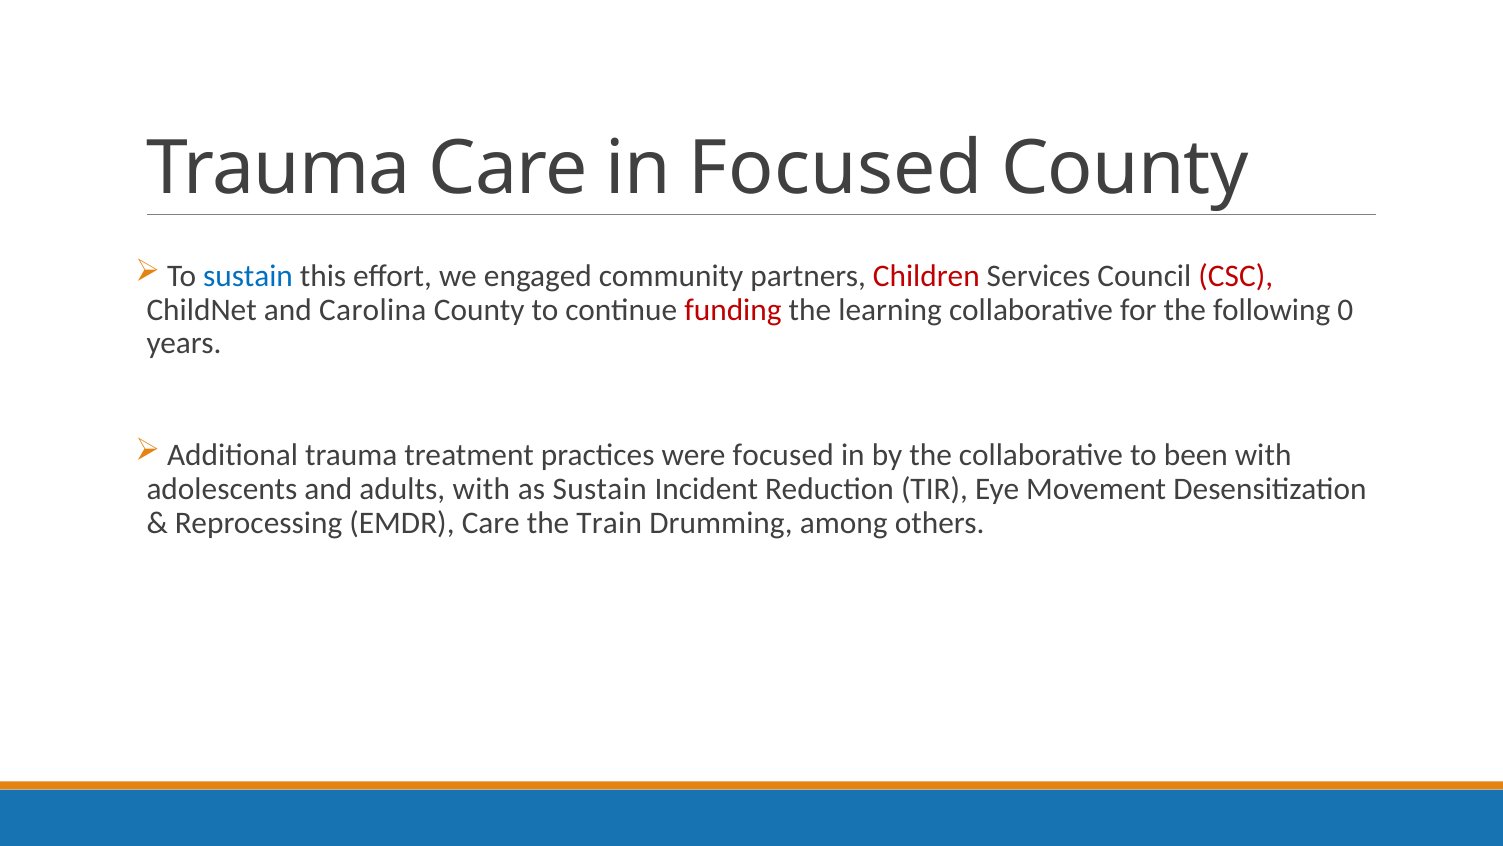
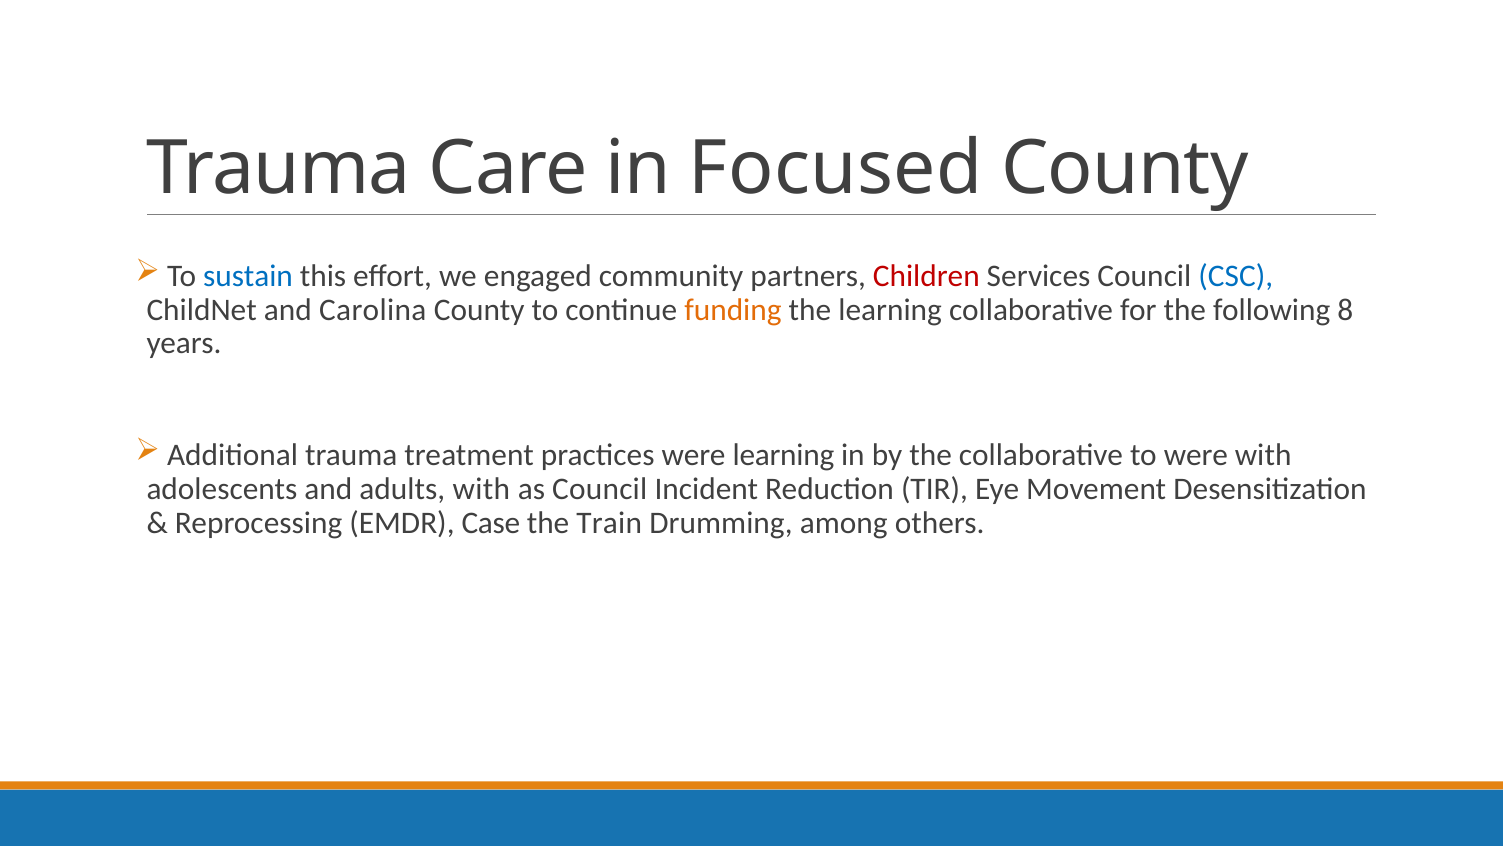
CSC colour: red -> blue (1236, 276)
funding colour: red -> orange (733, 310)
0: 0 -> 8 (1345, 310)
were focused: focused -> learning (783, 455)
to been: been -> were (1196, 455)
as Sustain: Sustain -> Council (600, 489)
EMDR Care: Care -> Case (491, 522)
